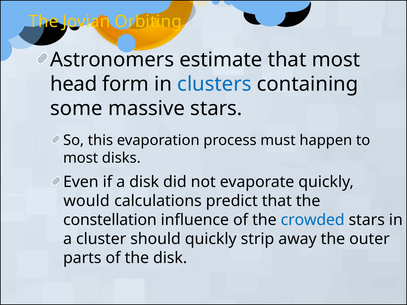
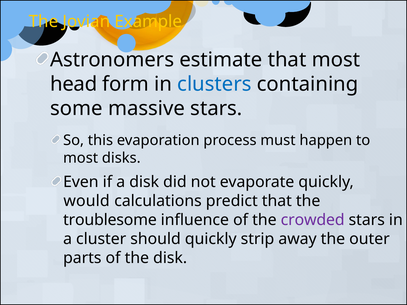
Orbiting: Orbiting -> Example (148, 22)
constellation: constellation -> troublesome (110, 220)
crowded colour: blue -> purple (313, 220)
